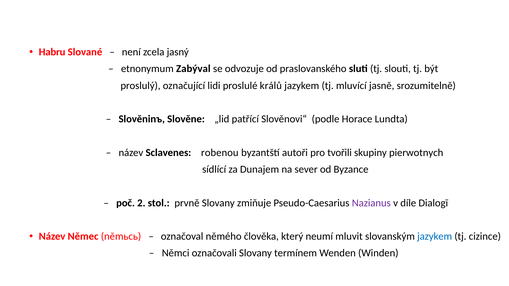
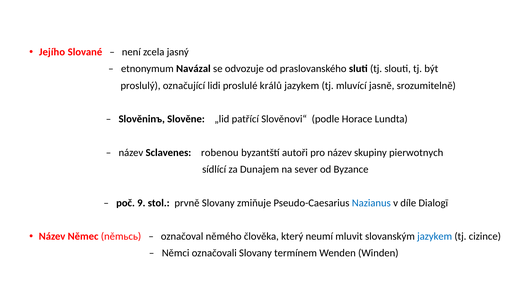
Habru: Habru -> Jejího (52, 52)
Zabýval: Zabýval -> Navázal (193, 69)
pro tvořili: tvořili -> název (340, 153)
2: 2 -> 9 (141, 203)
Nazianus colour: purple -> blue (371, 203)
